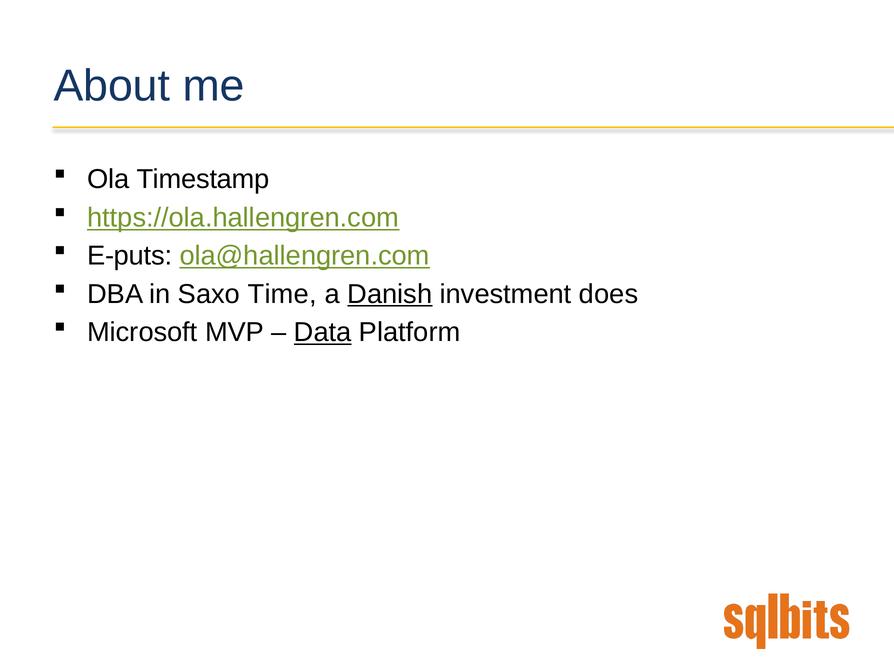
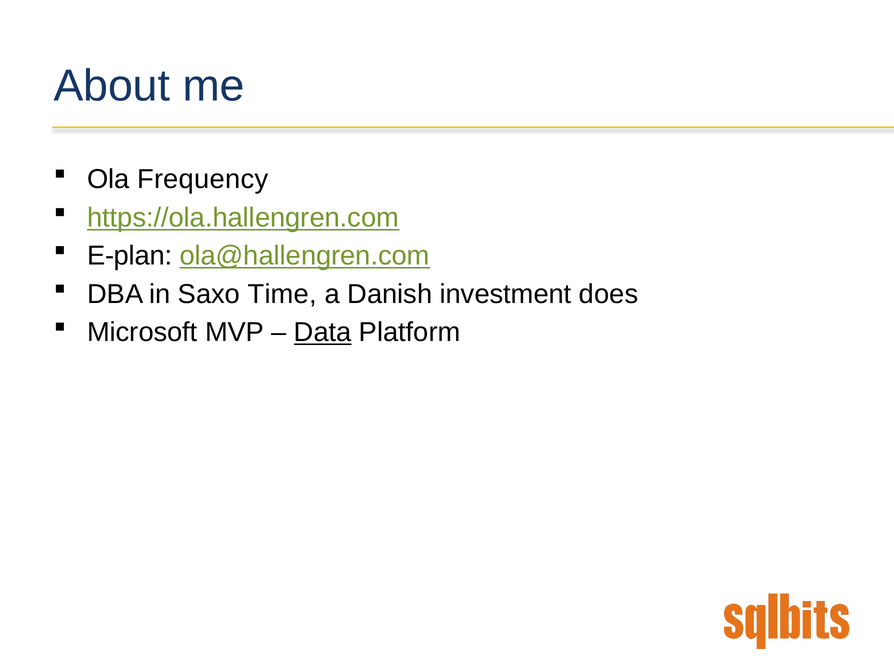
Timestamp: Timestamp -> Frequency (203, 179)
E-puts: E-puts -> E-plan (130, 256)
Danish underline: present -> none (390, 294)
